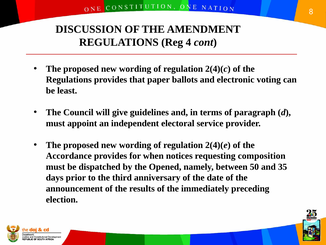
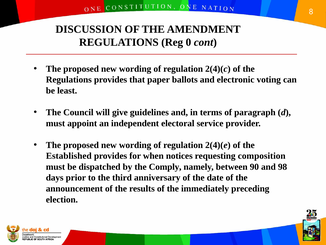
4: 4 -> 0 (188, 42)
Accordance: Accordance -> Established (69, 156)
Opened: Opened -> Comply (165, 167)
50: 50 -> 90 (254, 167)
35: 35 -> 98 (283, 167)
